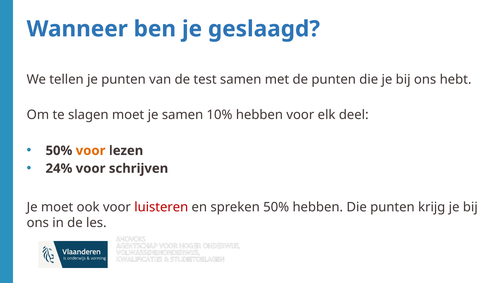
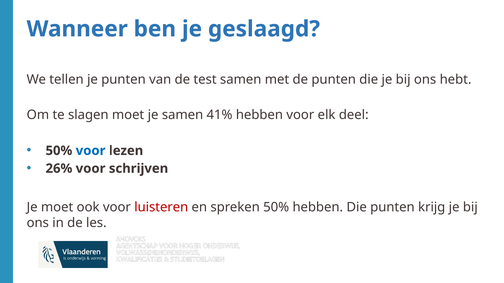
10%: 10% -> 41% (220, 115)
voor colour: orange -> blue (91, 151)
24%: 24% -> 26% (59, 169)
